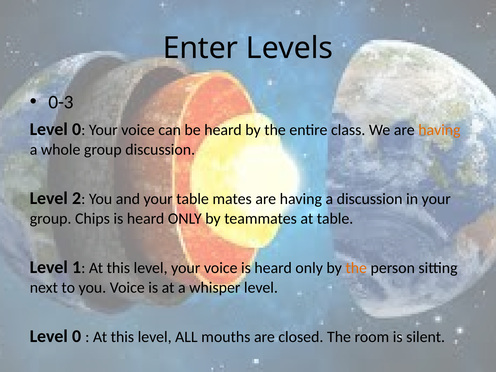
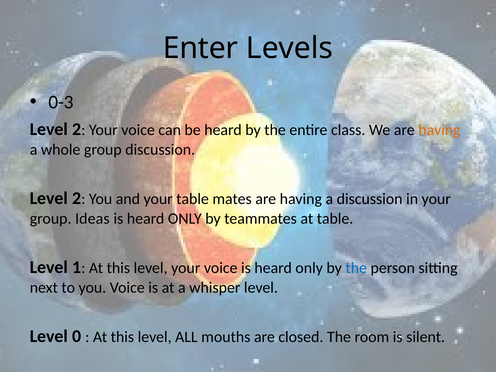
0: 0 -> 2 (77, 129)
Chips: Chips -> Ideas (92, 218)
the colour: orange -> blue (356, 268)
